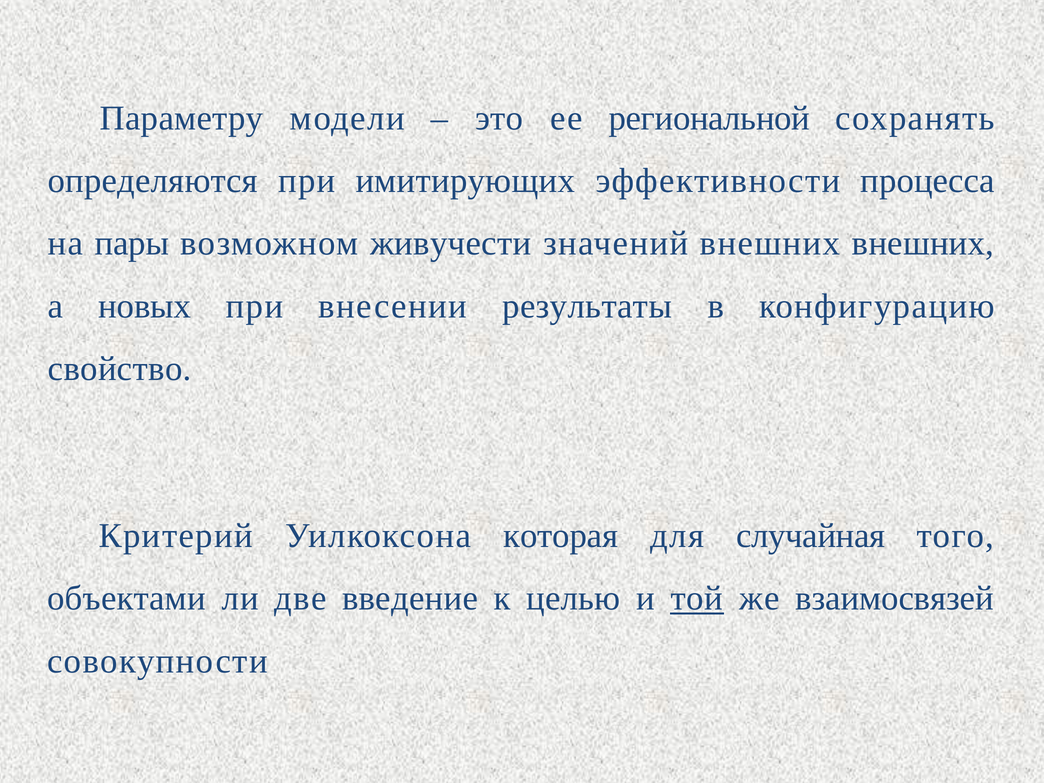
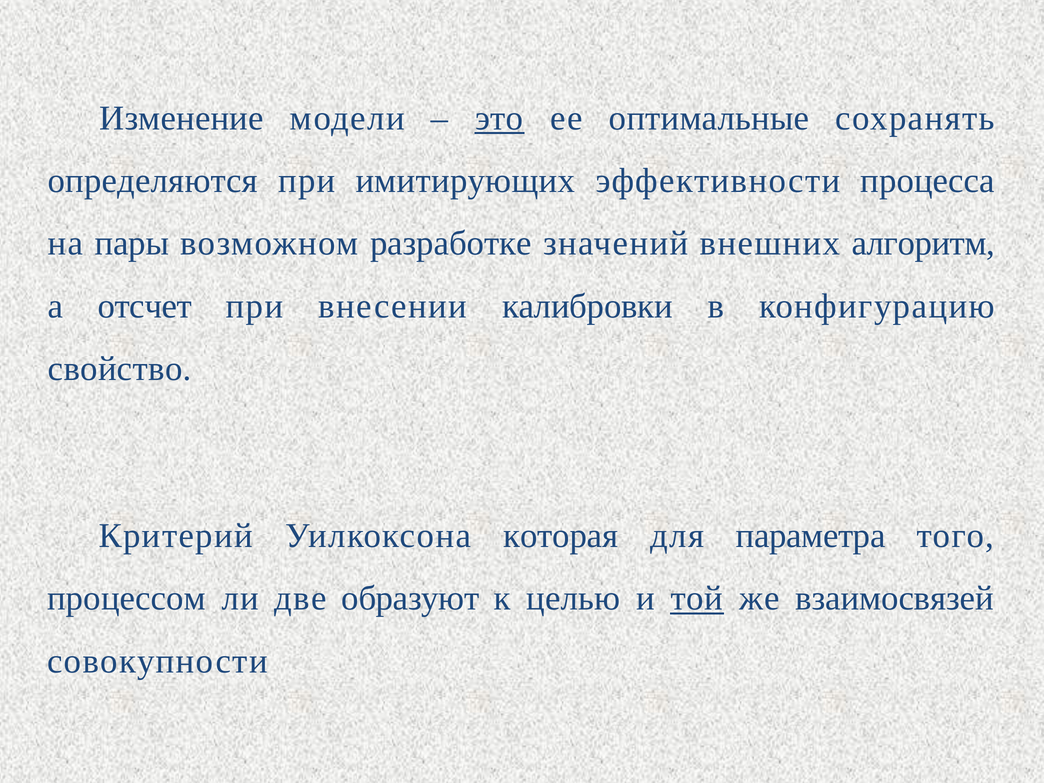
Параметру: Параметру -> Изменение (181, 118)
это underline: none -> present (499, 118)
региональной: региональной -> оптимальные (709, 118)
живучести: живучести -> разработке (451, 243)
внешних внешних: внешних -> алгоритм (923, 243)
новых: новых -> отсчет (145, 306)
результаты: результаты -> калибровки (587, 306)
случайная: случайная -> параметра (811, 536)
объектами: объектами -> процессом (127, 598)
введение: введение -> образуют (410, 598)
